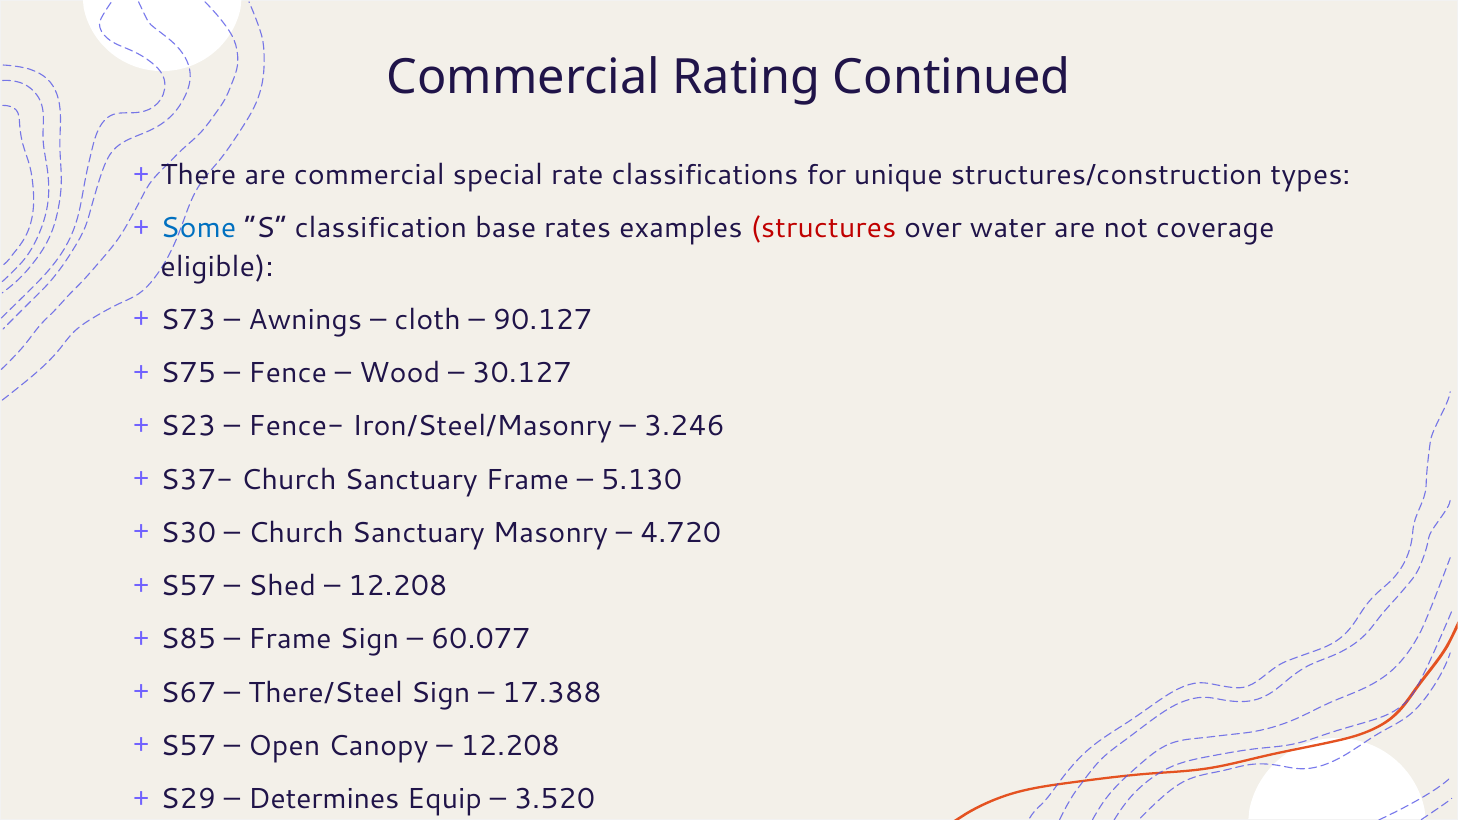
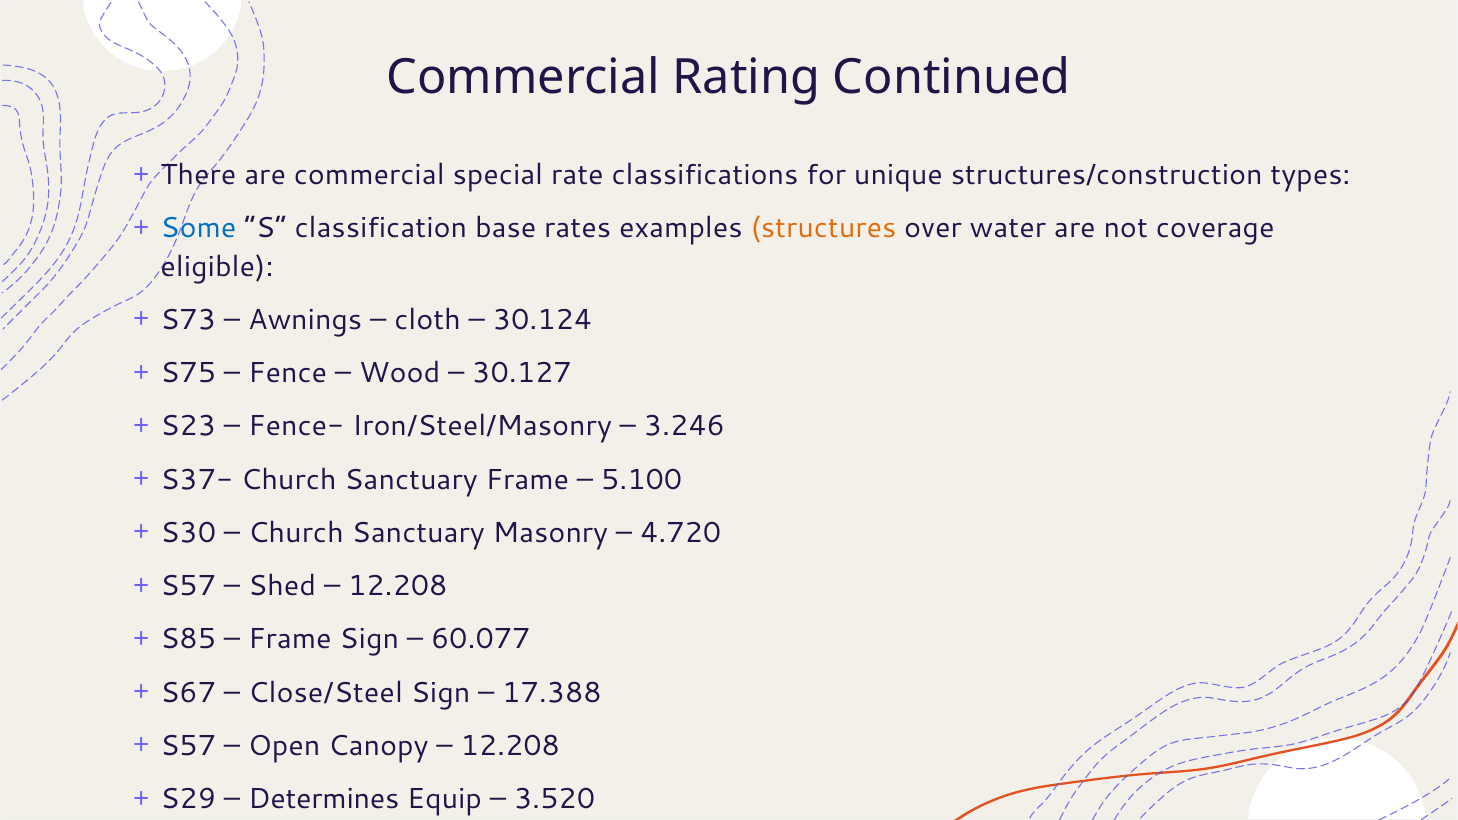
structures colour: red -> orange (823, 229)
90.127: 90.127 -> 30.124 (543, 320)
5.130: 5.130 -> 5.100 (642, 480)
There/Steel: There/Steel -> Close/Steel (326, 693)
